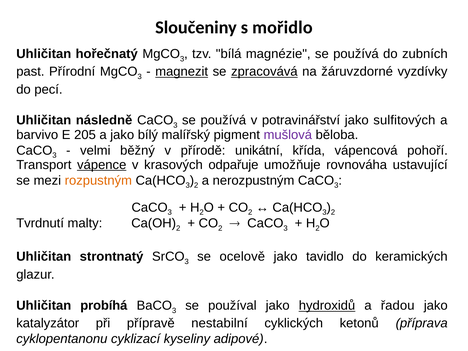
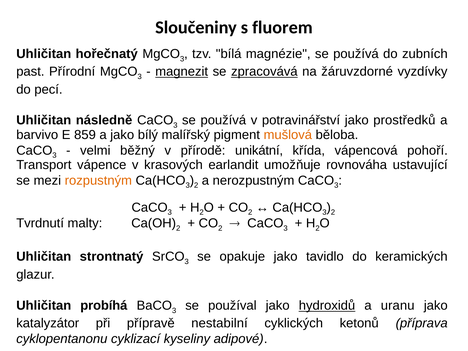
mořidlo: mořidlo -> fluorem (282, 27)
sulfitových: sulfitových -> prostředků (404, 120)
205: 205 -> 859 (85, 135)
mušlová colour: purple -> orange (288, 135)
vápence underline: present -> none (102, 165)
odpařuje: odpařuje -> earlandit (233, 165)
ocelově: ocelově -> opakuje (242, 257)
řadou: řadou -> uranu (398, 306)
